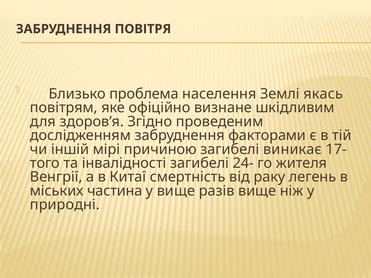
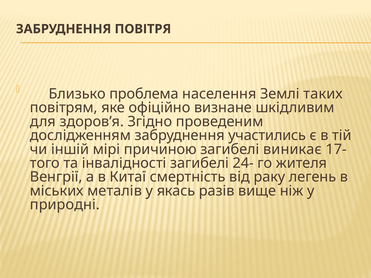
якась: якась -> таких (323, 94)
факторами: факторами -> участились (267, 136)
частина: частина -> металів (115, 191)
у вище: вище -> якась (176, 191)
